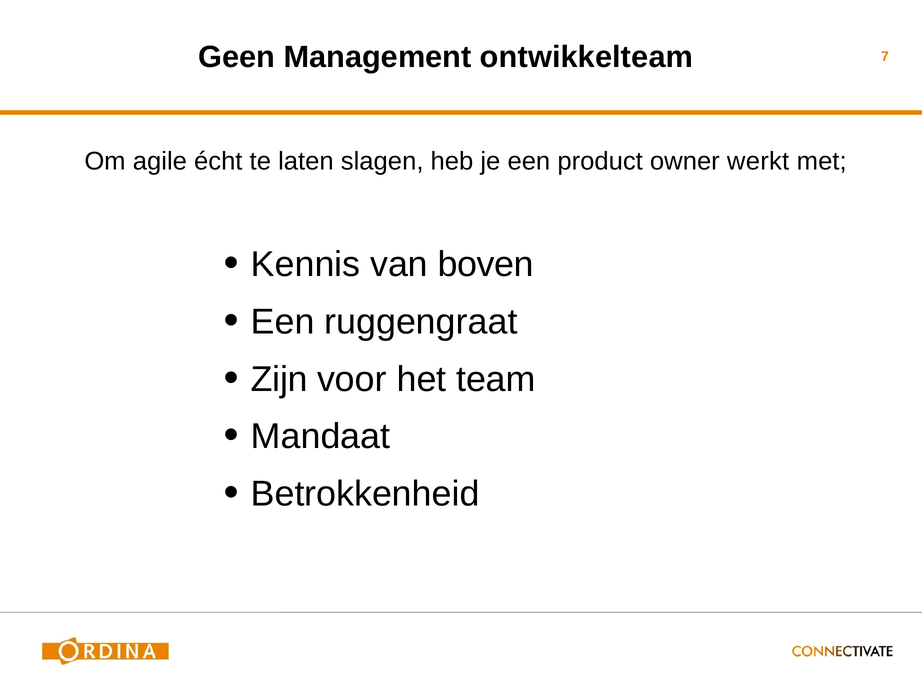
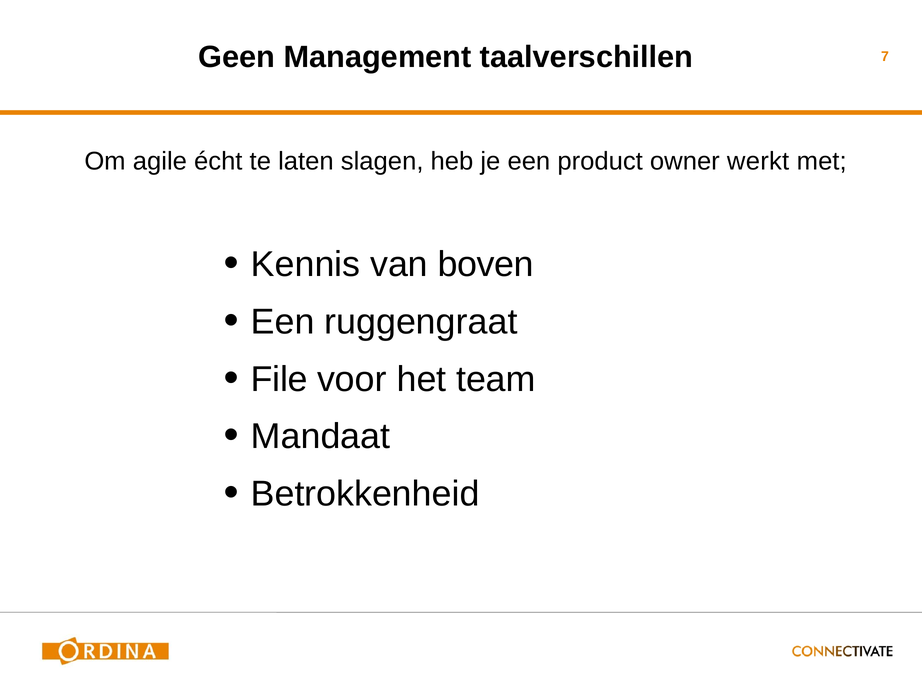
ontwikkelteam: ontwikkelteam -> taalverschillen (587, 57)
Zijn: Zijn -> File (279, 379)
